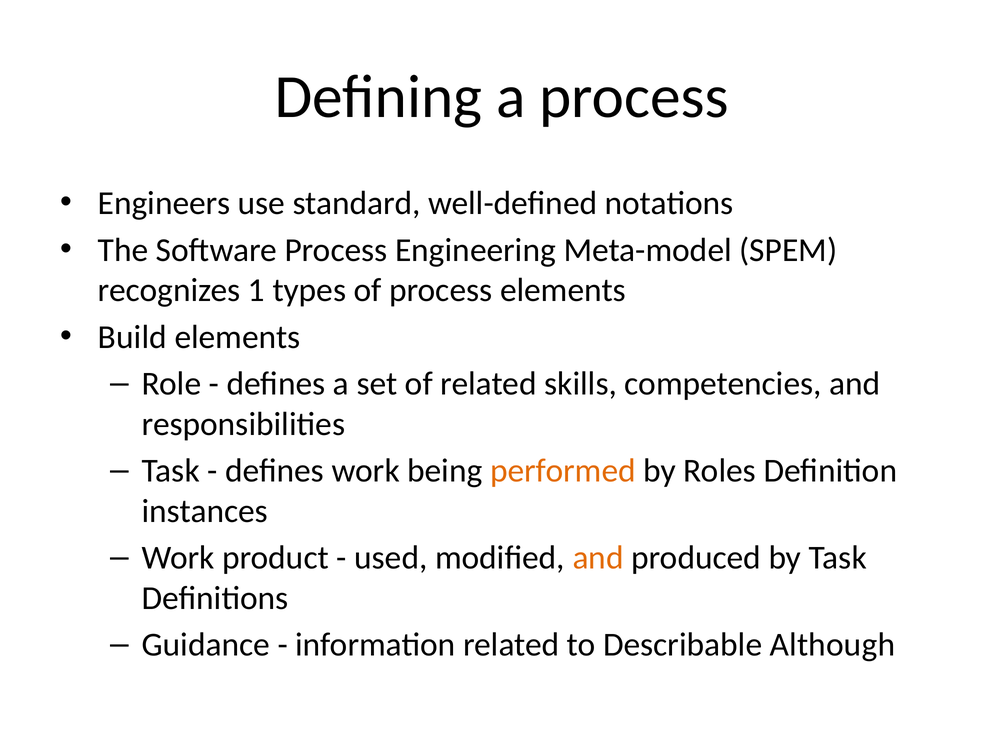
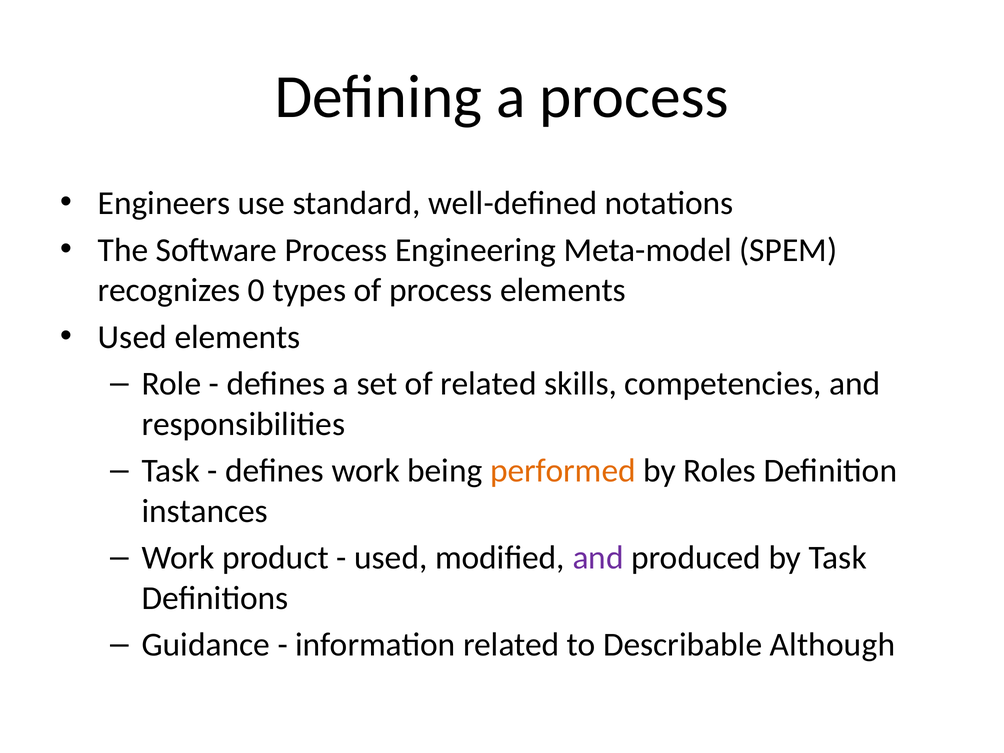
1: 1 -> 0 (256, 290)
Build: Build -> Used (132, 337)
and colour: orange -> purple (598, 558)
